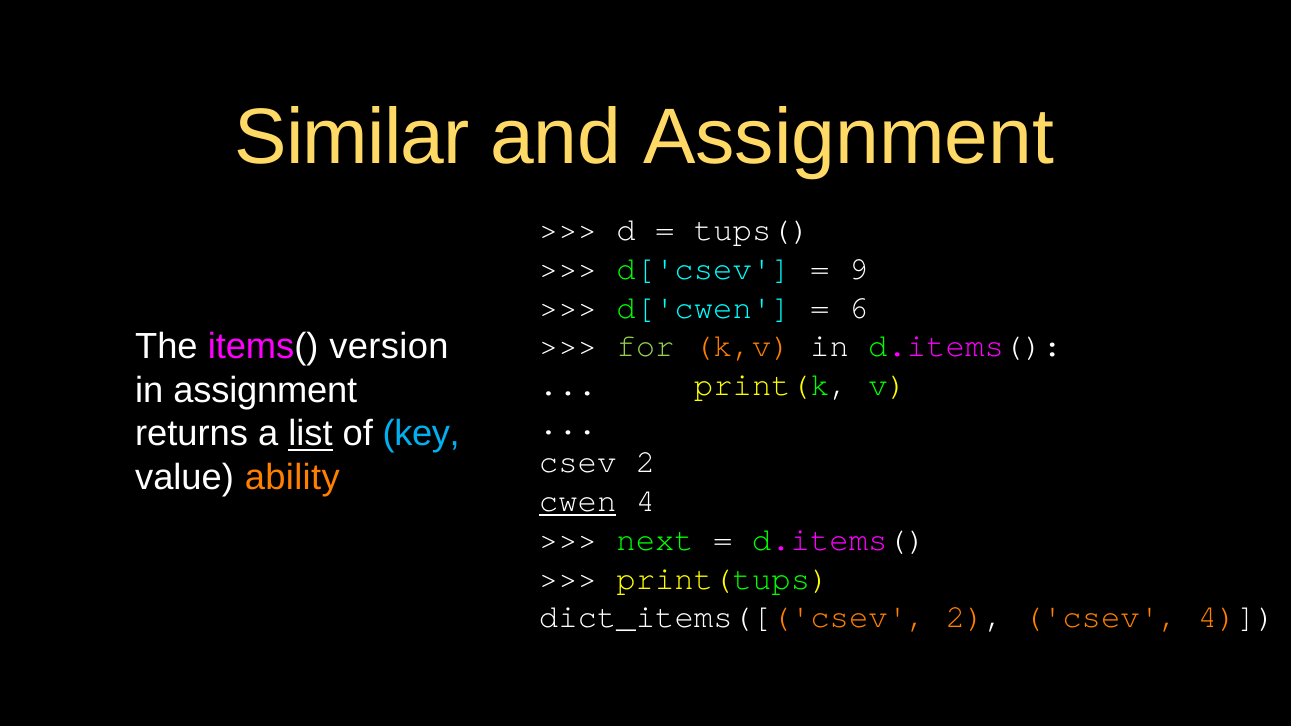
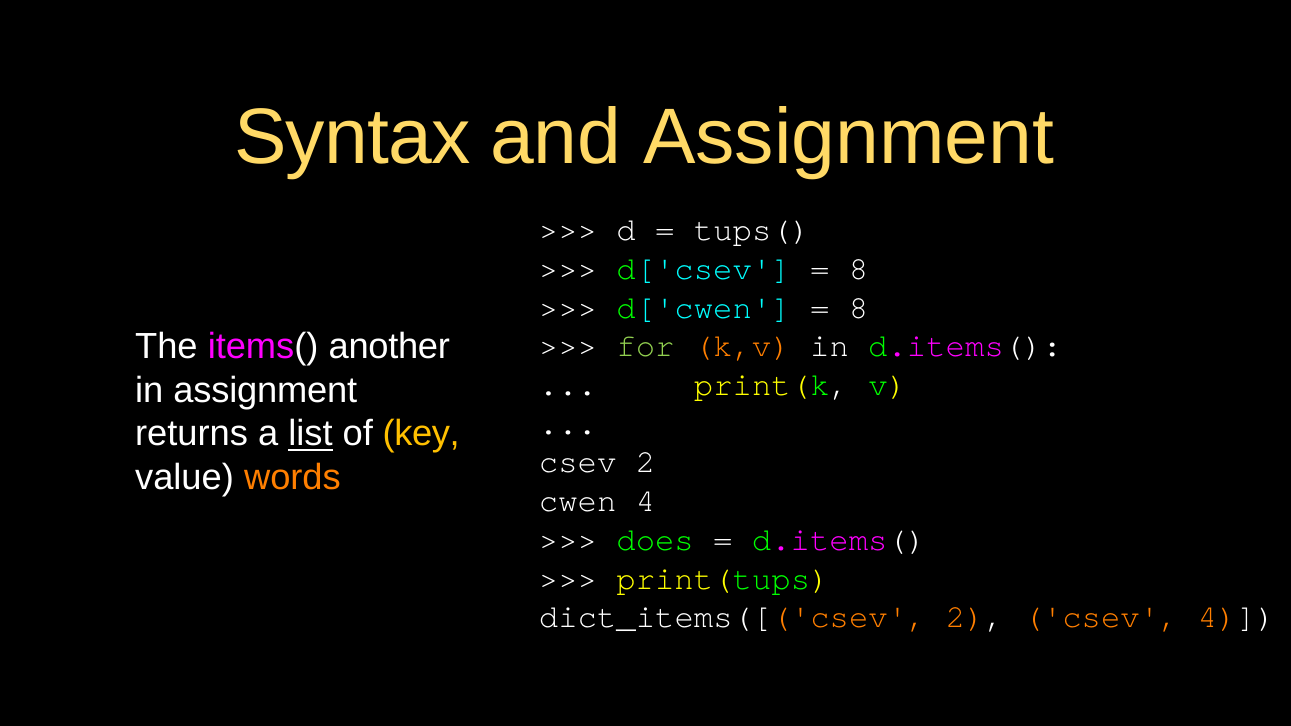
Similar: Similar -> Syntax (352, 138)
9: 9 -> 8 (859, 269)
6: 6 -> 8 (859, 307)
version: version -> another (389, 347)
key colour: light blue -> yellow (421, 434)
ability: ability -> words (292, 478)
cwen underline: present -> none (578, 501)
next: next -> does (655, 540)
